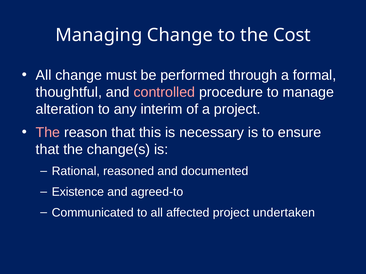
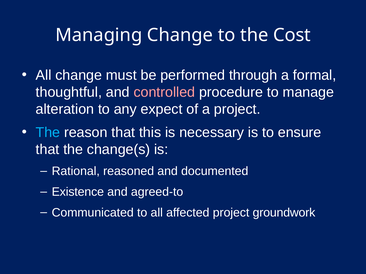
interim: interim -> expect (162, 109)
The colour: pink -> light blue (48, 133)
undertaken: undertaken -> groundwork (284, 213)
